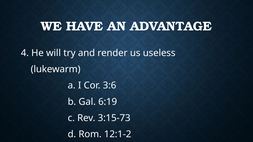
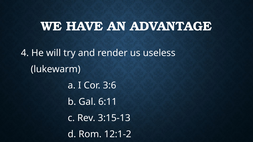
6:19: 6:19 -> 6:11 (108, 102)
3:15-73: 3:15-73 -> 3:15-13 (114, 118)
